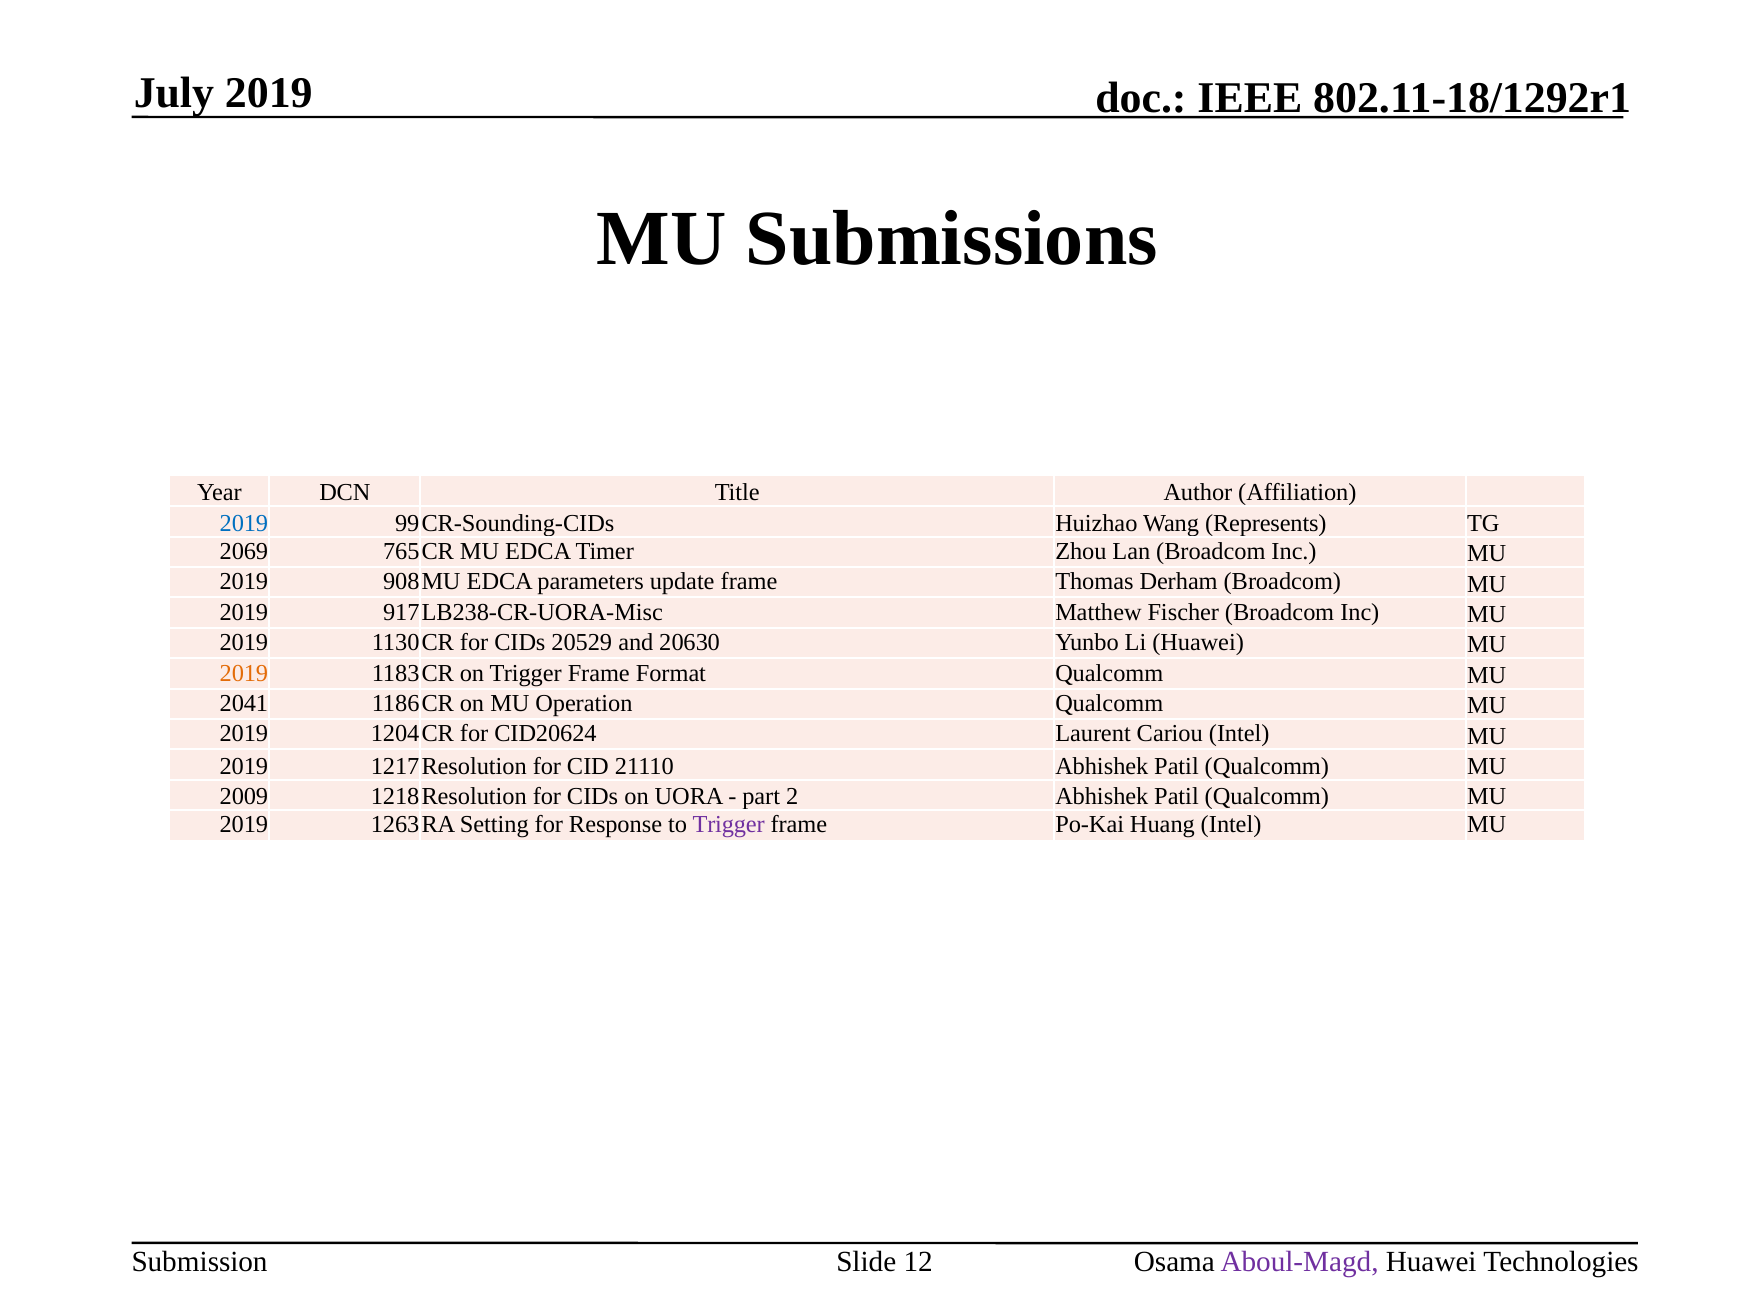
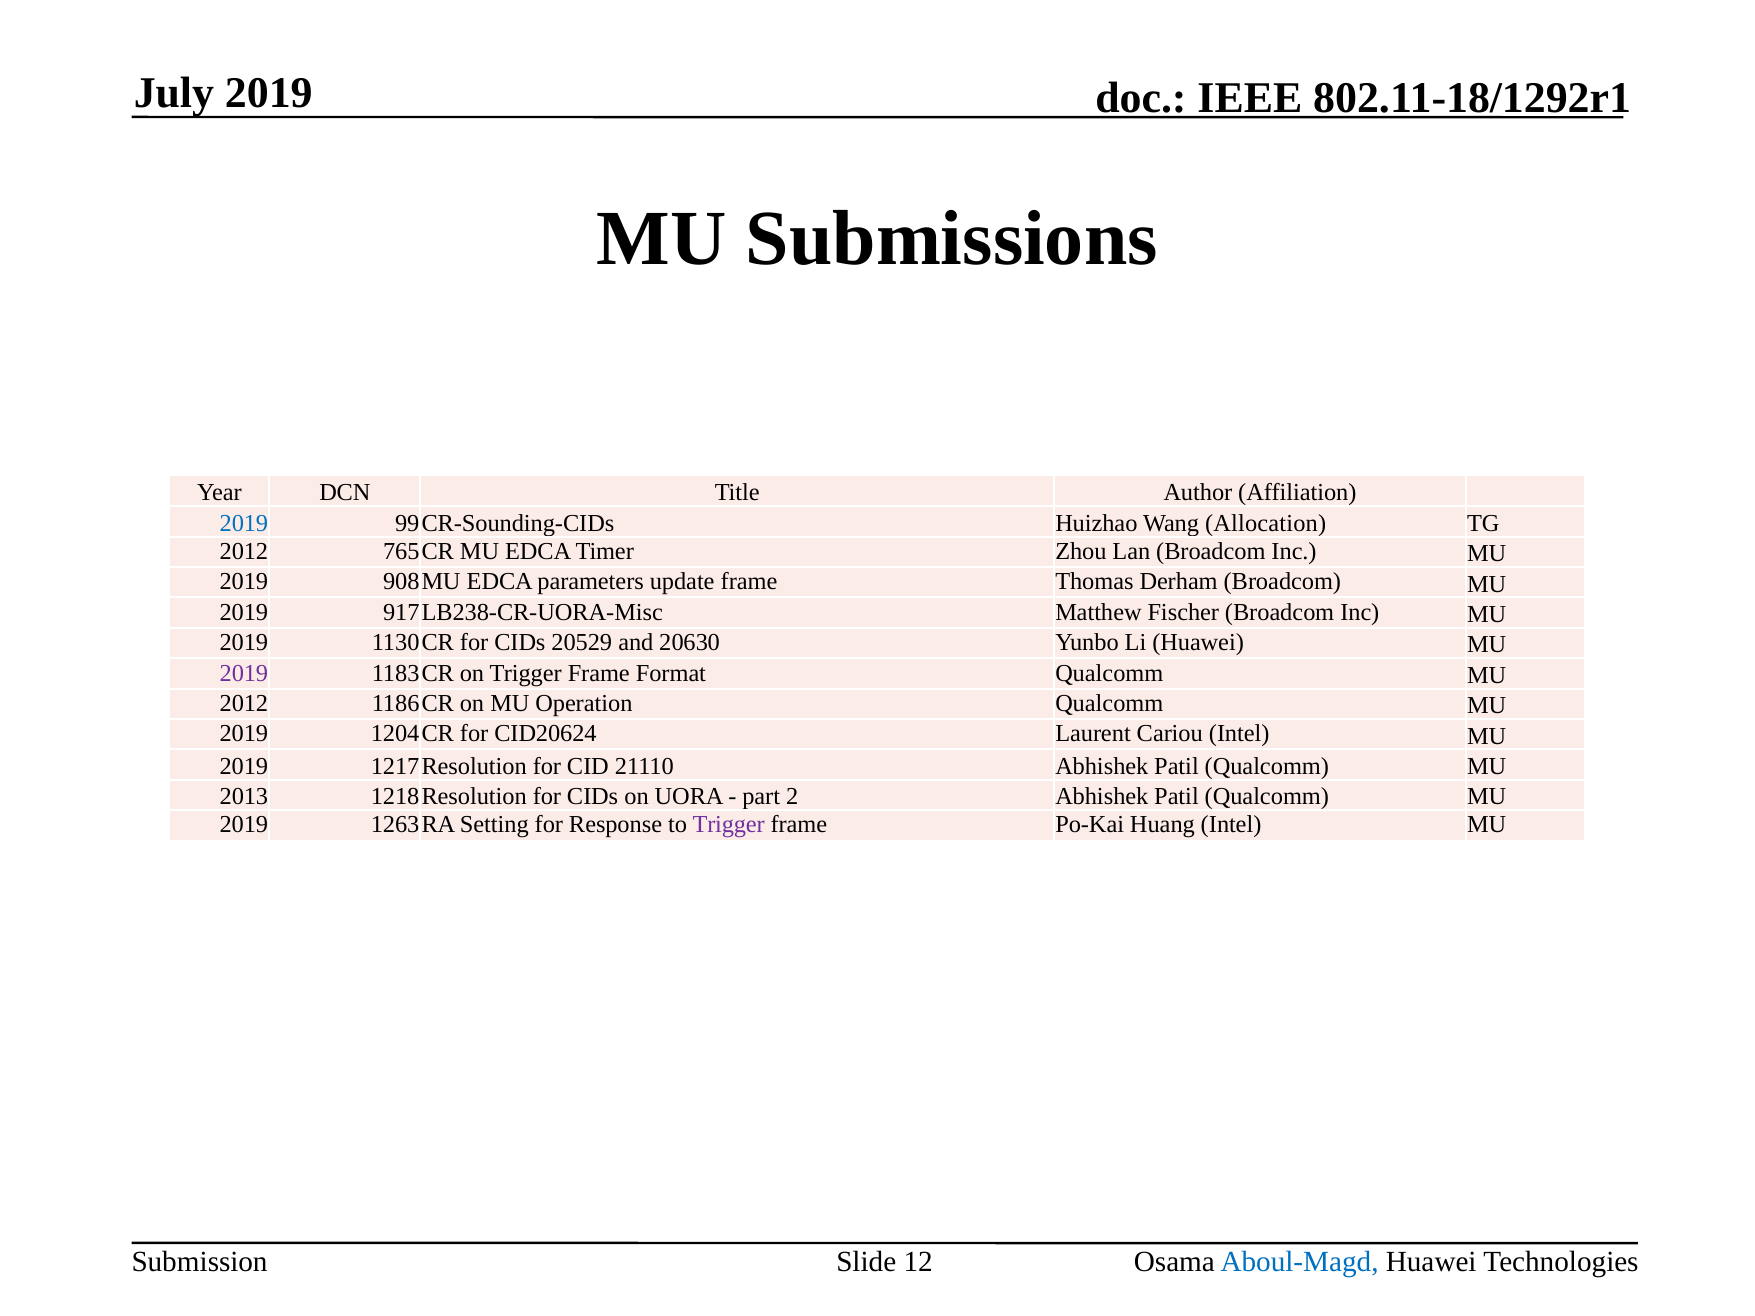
Represents: Represents -> Allocation (1266, 523)
2069: 2069 -> 2012 (244, 551)
2019 colour: orange -> purple (244, 673)
2041: 2041 -> 2012 (244, 703)
2009: 2009 -> 2013 (244, 797)
Aboul-Magd colour: purple -> blue (1300, 1262)
